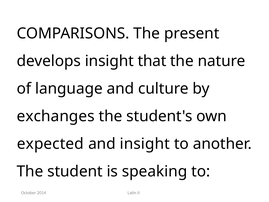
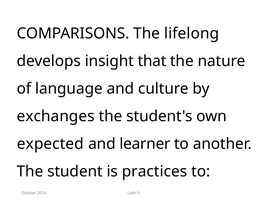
present: present -> lifelong (192, 33)
and insight: insight -> learner (145, 144)
speaking: speaking -> practices (155, 171)
